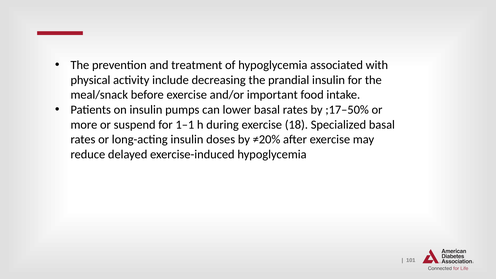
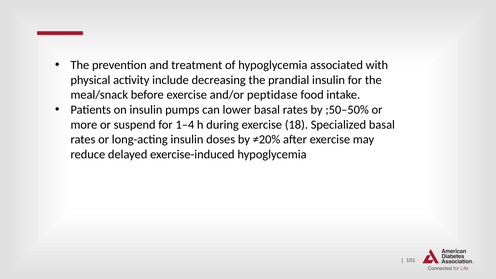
important: important -> peptidase (272, 95)
;17–50%: ;17–50% -> ;50–50% (347, 110)
1–1: 1–1 -> 1–4 (185, 125)
